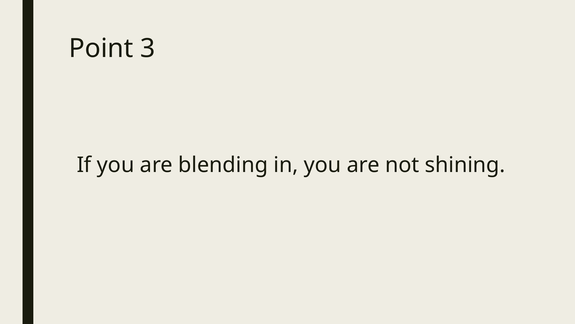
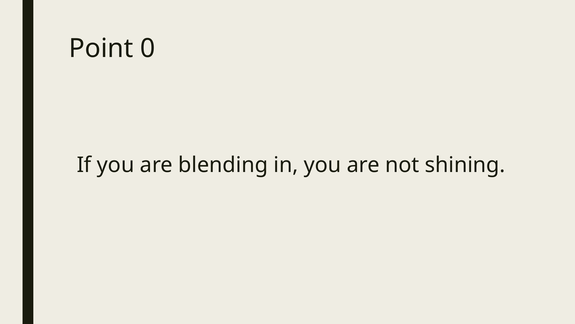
3: 3 -> 0 (148, 48)
